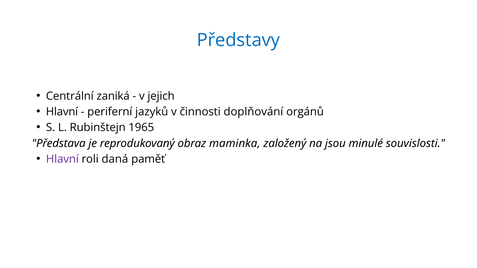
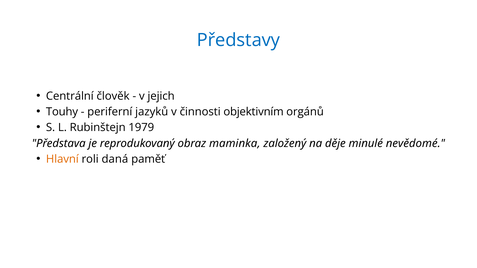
zaniká: zaniká -> člověk (113, 96)
Hlavní: Hlavní -> Touhy (62, 112)
doplňování: doplňování -> objektivním (254, 112)
1965: 1965 -> 1979 (141, 128)
jsou: jsou -> děje (335, 143)
souvislosti: souvislosti -> nevědomé (415, 143)
Hlavní colour: purple -> orange (62, 159)
